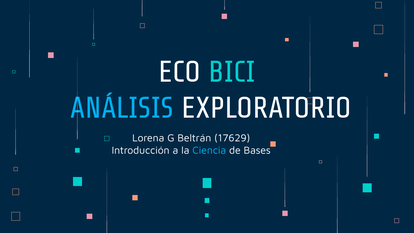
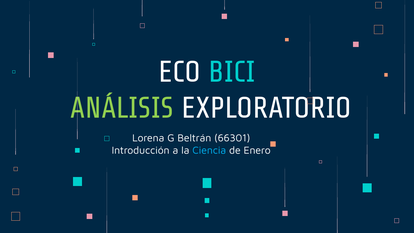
ANÁLISIS colour: light blue -> light green (122, 108)
17629: 17629 -> 66301 (232, 138)
Bases: Bases -> Enero (257, 150)
